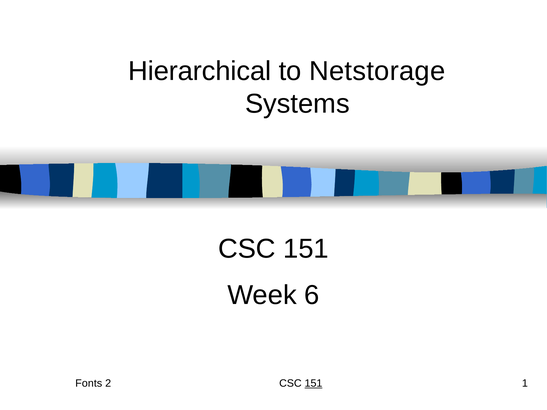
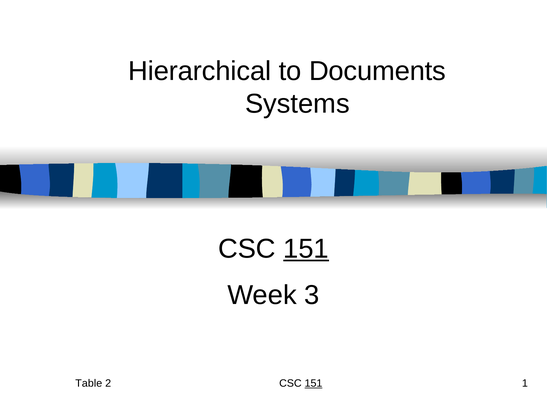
Netstorage: Netstorage -> Documents (377, 71)
151 underline: none -> present (306, 249)
6: 6 -> 3 (312, 295)
Fonts: Fonts -> Table (89, 384)
